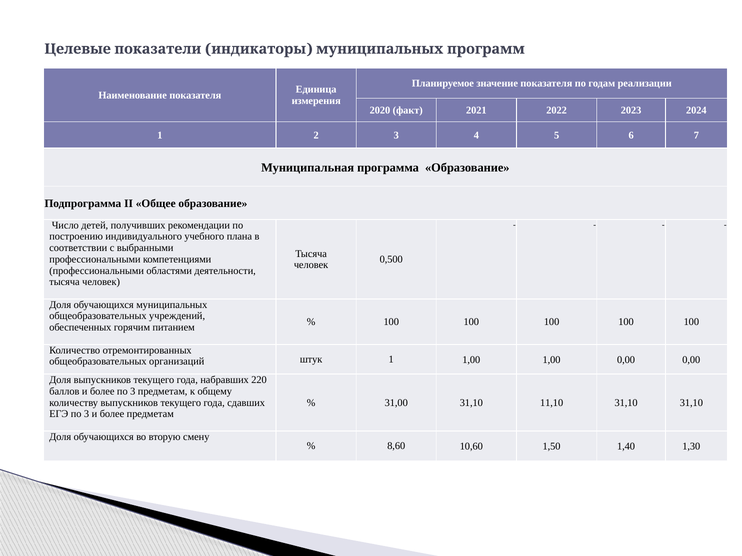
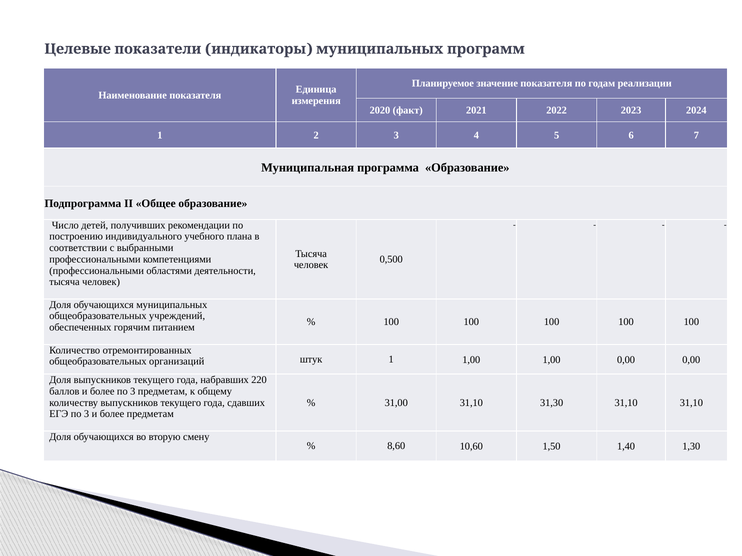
11,10: 11,10 -> 31,30 (552, 403)
